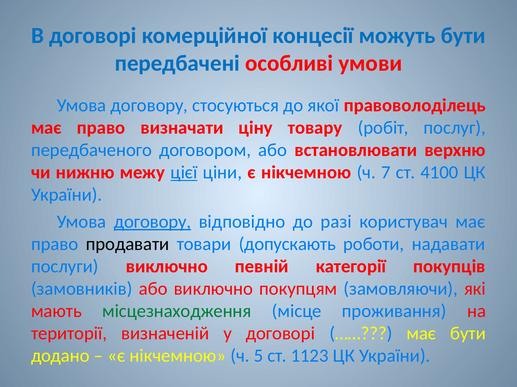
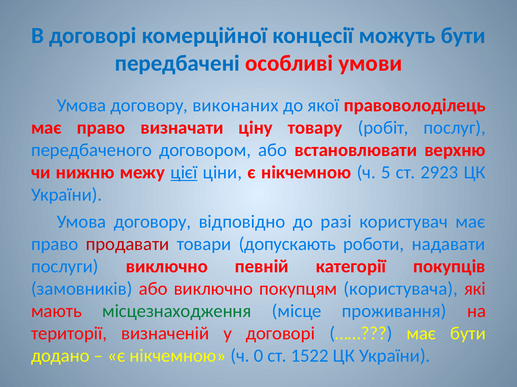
стосуються: стосуються -> виконаних (235, 106)
7: 7 -> 5 (386, 173)
4100: 4100 -> 2923 (439, 173)
договору underline: present -> none (153, 222)
продавати colour: black -> red (128, 245)
замовляючи: замовляючи -> користувача (401, 289)
5: 5 -> 0 (258, 356)
1123: 1123 -> 1522 (310, 356)
